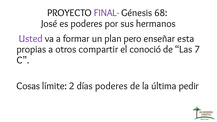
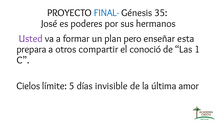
FINAL- colour: purple -> blue (106, 13)
68: 68 -> 35 (161, 13)
propias: propias -> prepara (31, 49)
7: 7 -> 1 (197, 49)
Cosas: Cosas -> Cielos (28, 86)
2: 2 -> 5 (72, 86)
días poderes: poderes -> invisible (111, 86)
pedir: pedir -> amor (189, 86)
